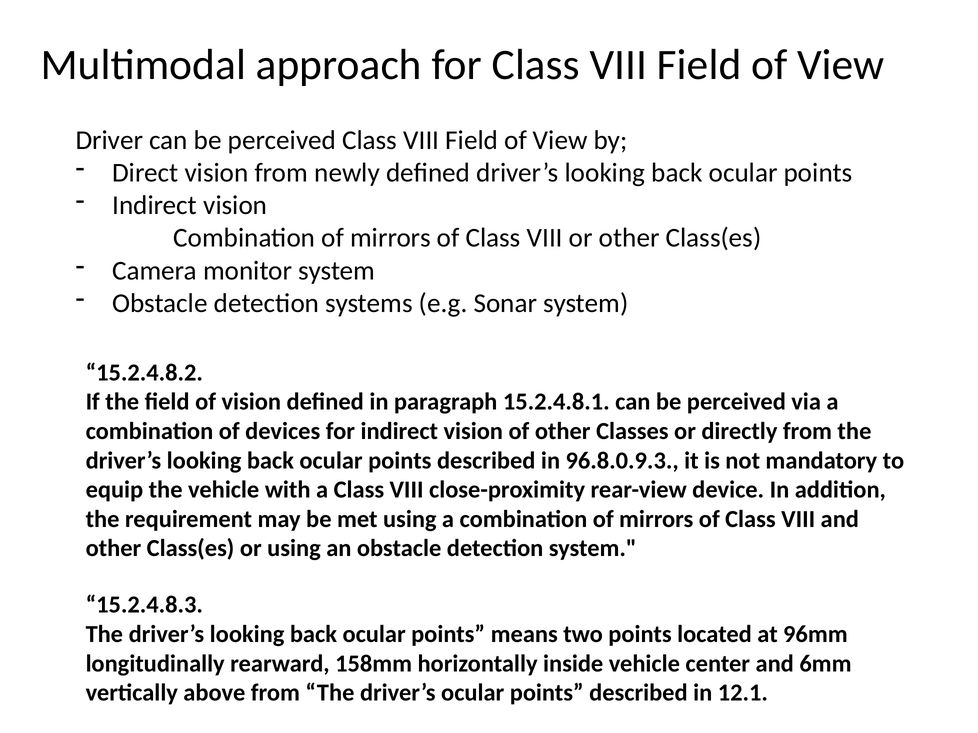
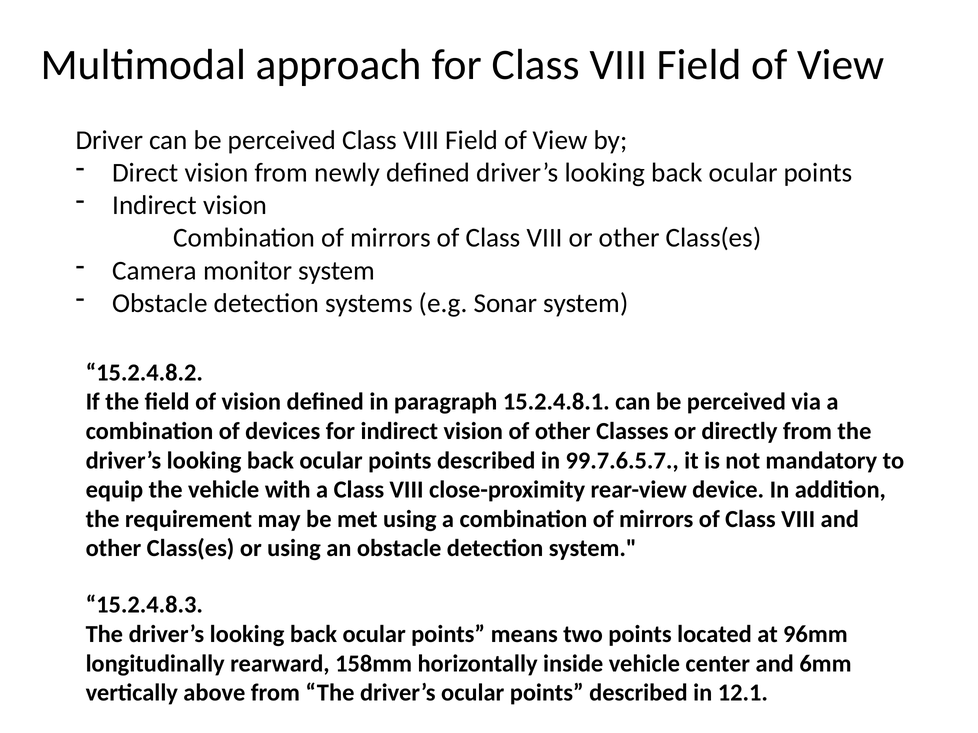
96.8.0.9.3: 96.8.0.9.3 -> 99.7.6.5.7 (622, 461)
